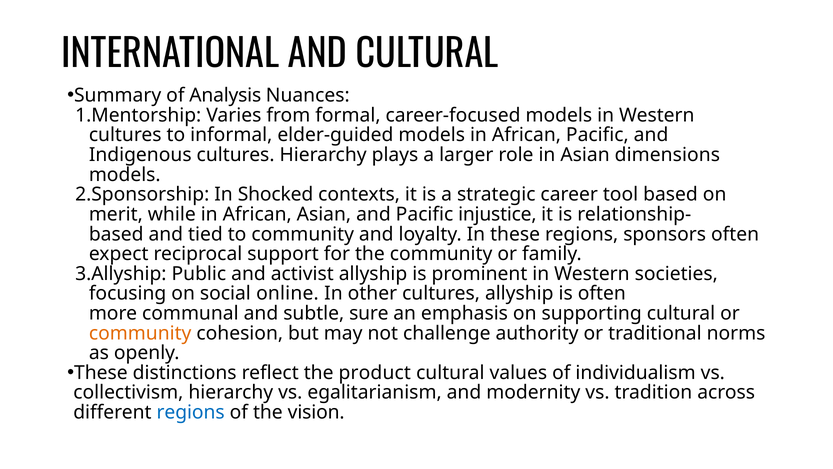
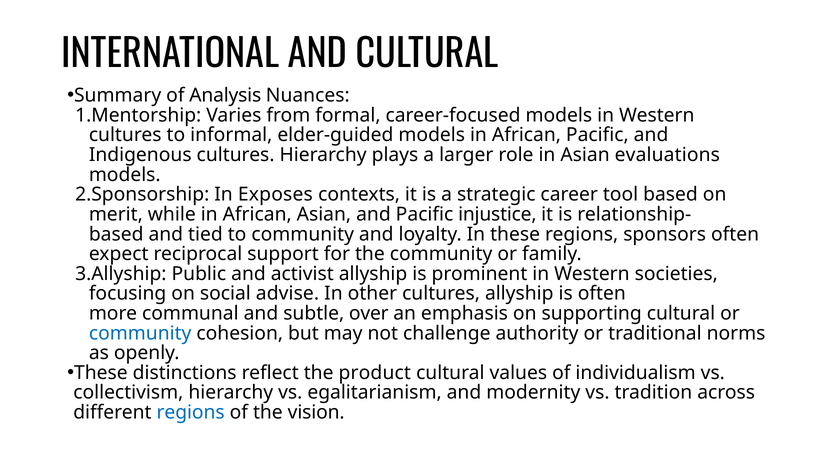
dimensions: dimensions -> evaluations (667, 155)
Shocked: Shocked -> Exposes (275, 194)
online: online -> advise (287, 293)
sure: sure -> over (369, 313)
community colour: orange -> blue (140, 333)
